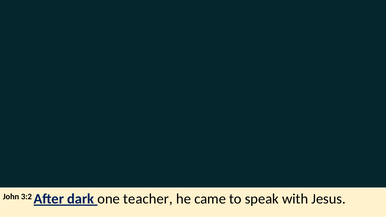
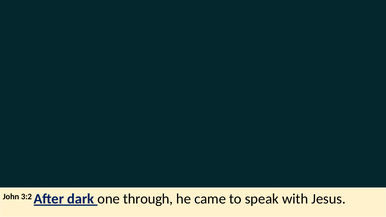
teacher: teacher -> through (148, 199)
